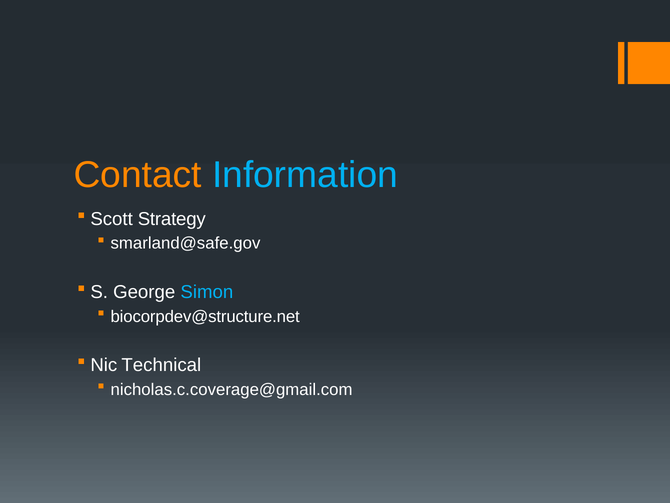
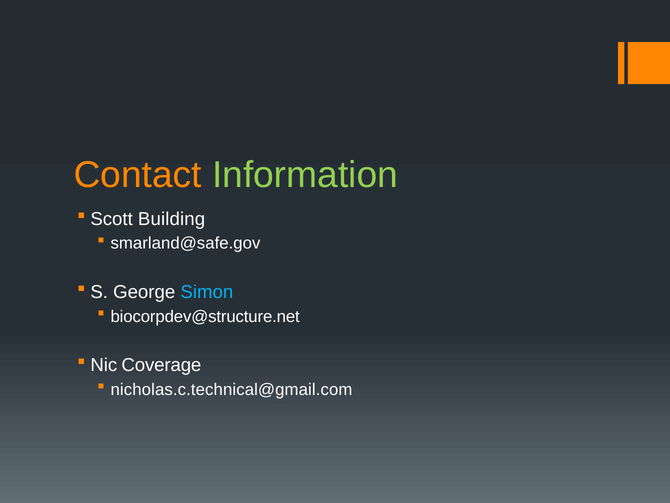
Information colour: light blue -> light green (305, 175)
Strategy: Strategy -> Building (172, 219)
Technical: Technical -> Coverage (161, 365)
nicholas.c.coverage@gmail.com: nicholas.c.coverage@gmail.com -> nicholas.c.technical@gmail.com (231, 389)
